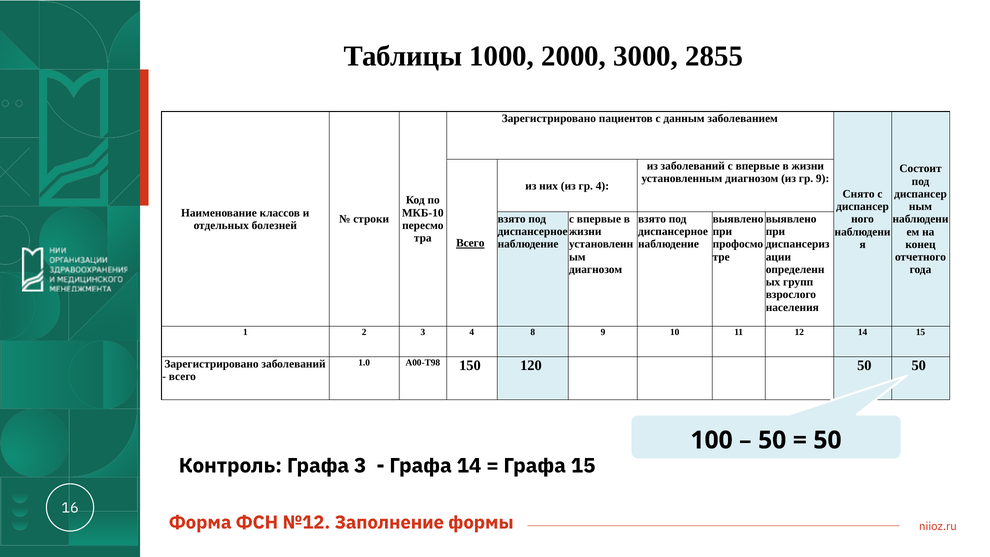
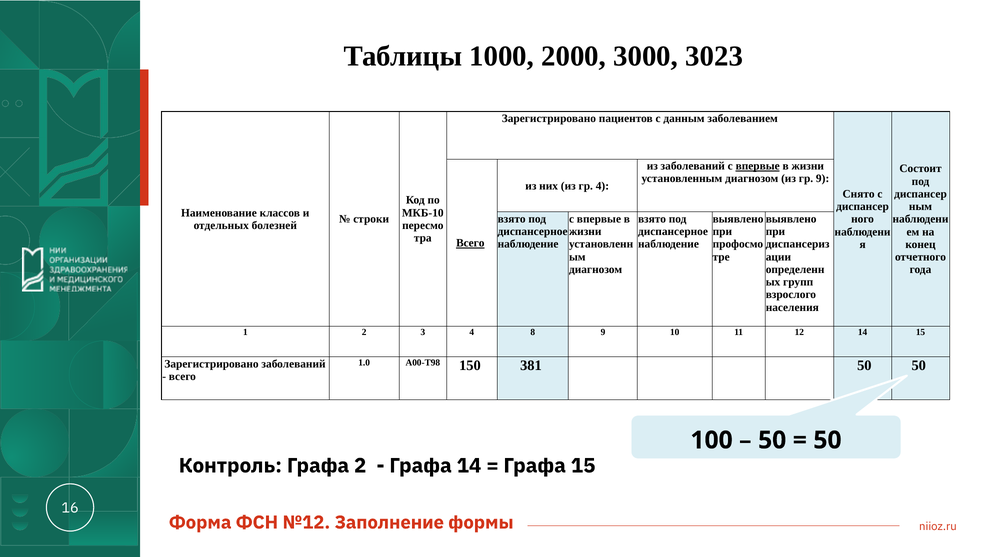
2855: 2855 -> 3023 (714, 56)
впервые underline: none -> present (758, 166)
120: 120 -> 381 (531, 366)
Графа 3: 3 -> 2 (360, 465)
